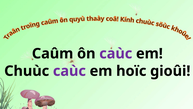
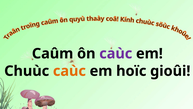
caùc colour: purple -> orange (69, 71)
